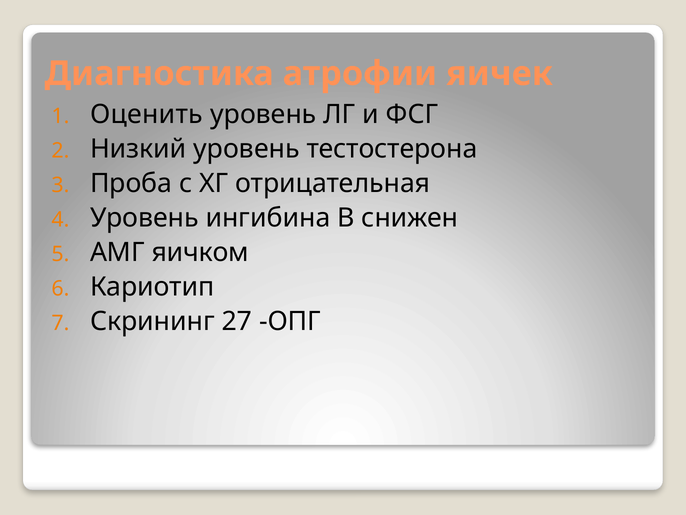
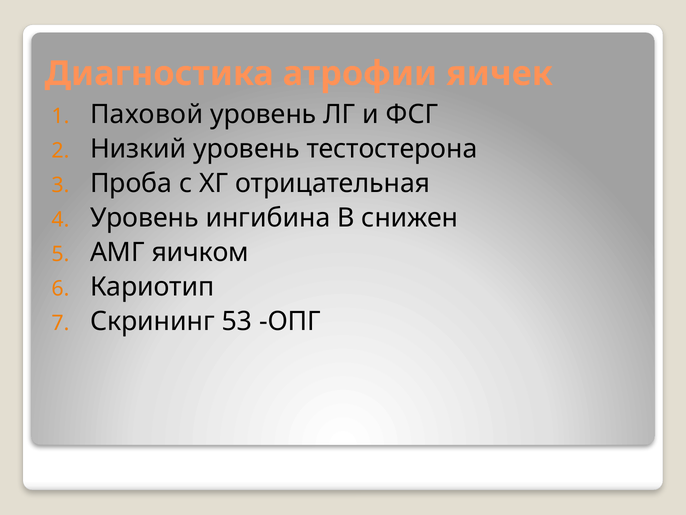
Оценить: Оценить -> Паховой (147, 115)
27: 27 -> 53 (237, 321)
